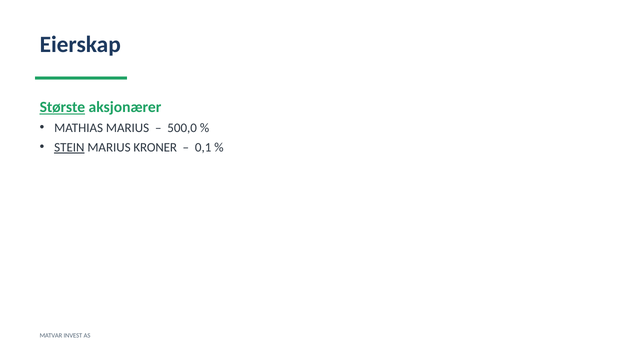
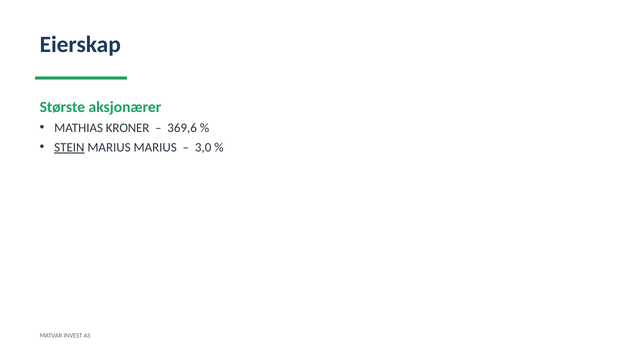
Største underline: present -> none (62, 107)
MATHIAS MARIUS: MARIUS -> KRONER (128, 128)
500,0: 500,0 -> 369,6 (182, 128)
MARIUS KRONER: KRONER -> MARIUS (155, 148)
0,1: 0,1 -> 3,0 (203, 148)
